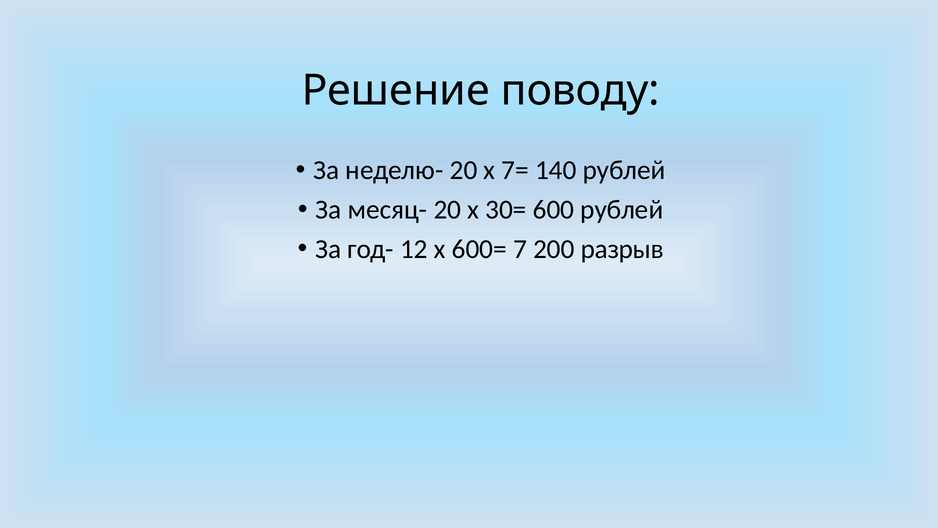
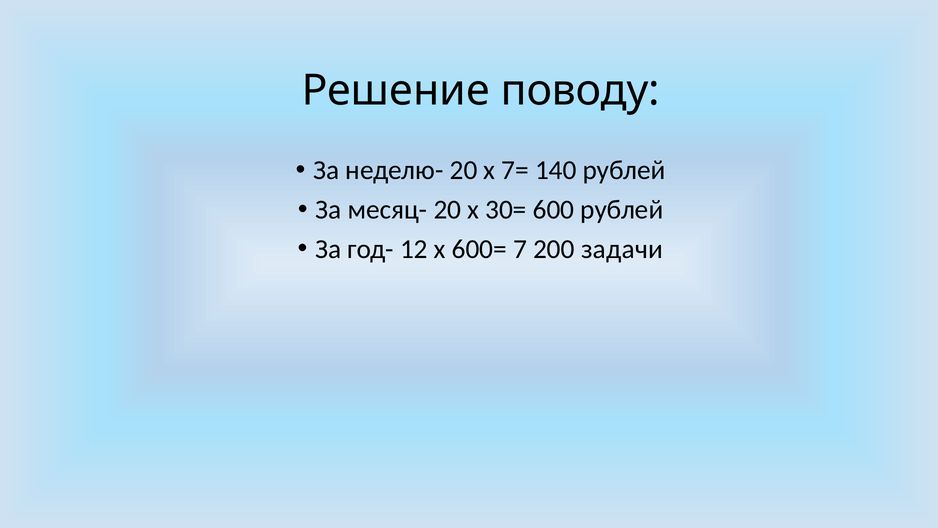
разрыв: разрыв -> задачи (622, 249)
